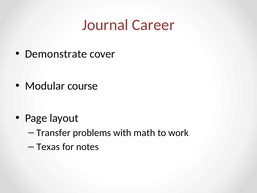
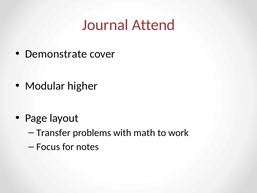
Career: Career -> Attend (153, 25)
course: course -> higher (83, 86)
Texas: Texas -> Focus (48, 147)
